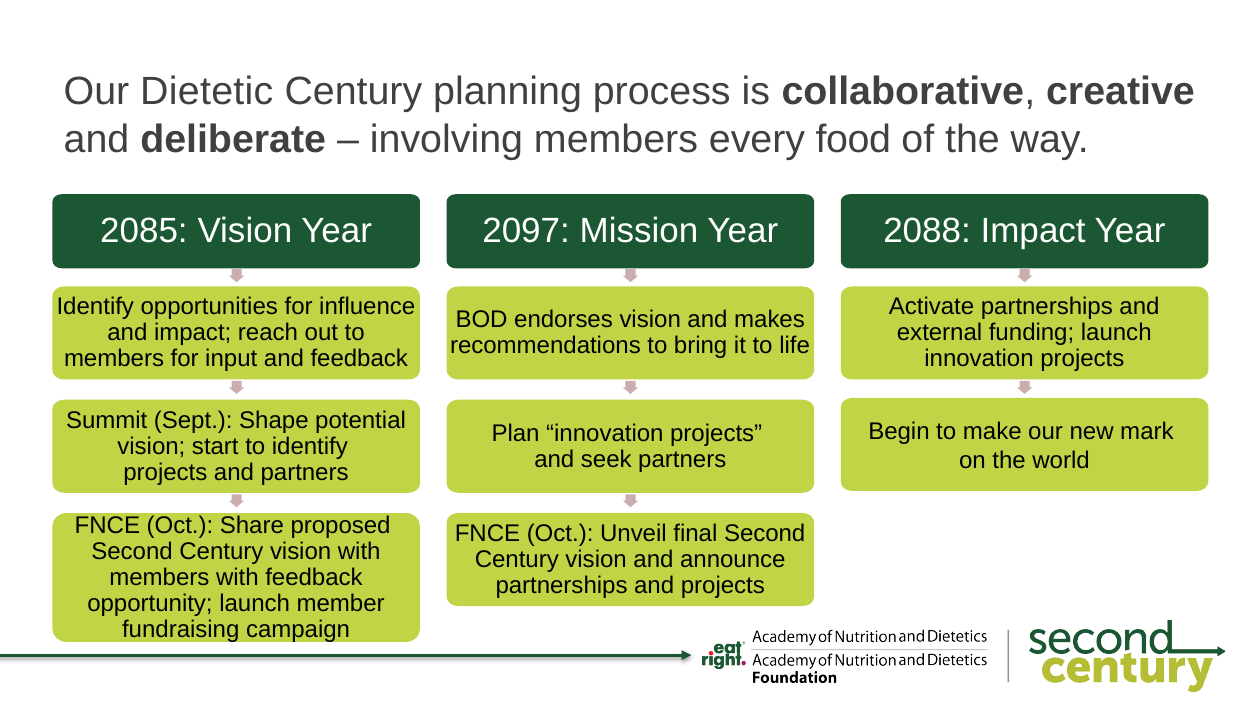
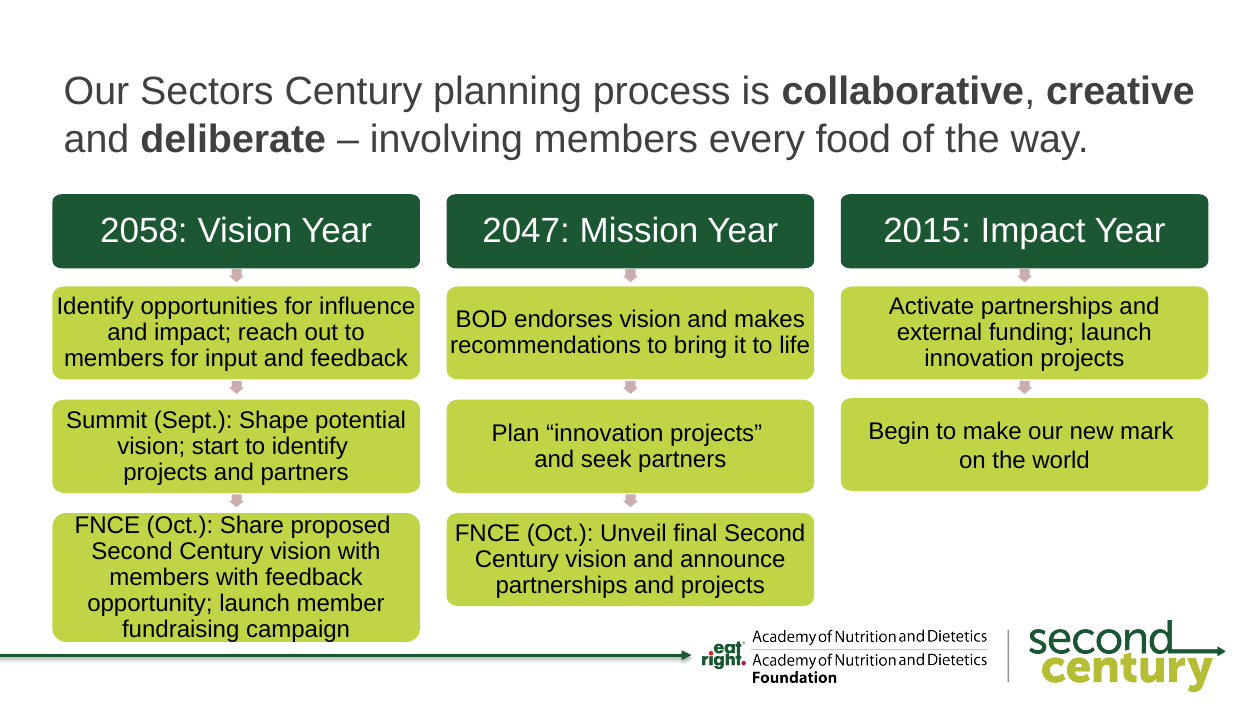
Dietetic: Dietetic -> Sectors (207, 92)
2085: 2085 -> 2058 (144, 231)
2097: 2097 -> 2047 (526, 231)
2088: 2088 -> 2015 (927, 231)
